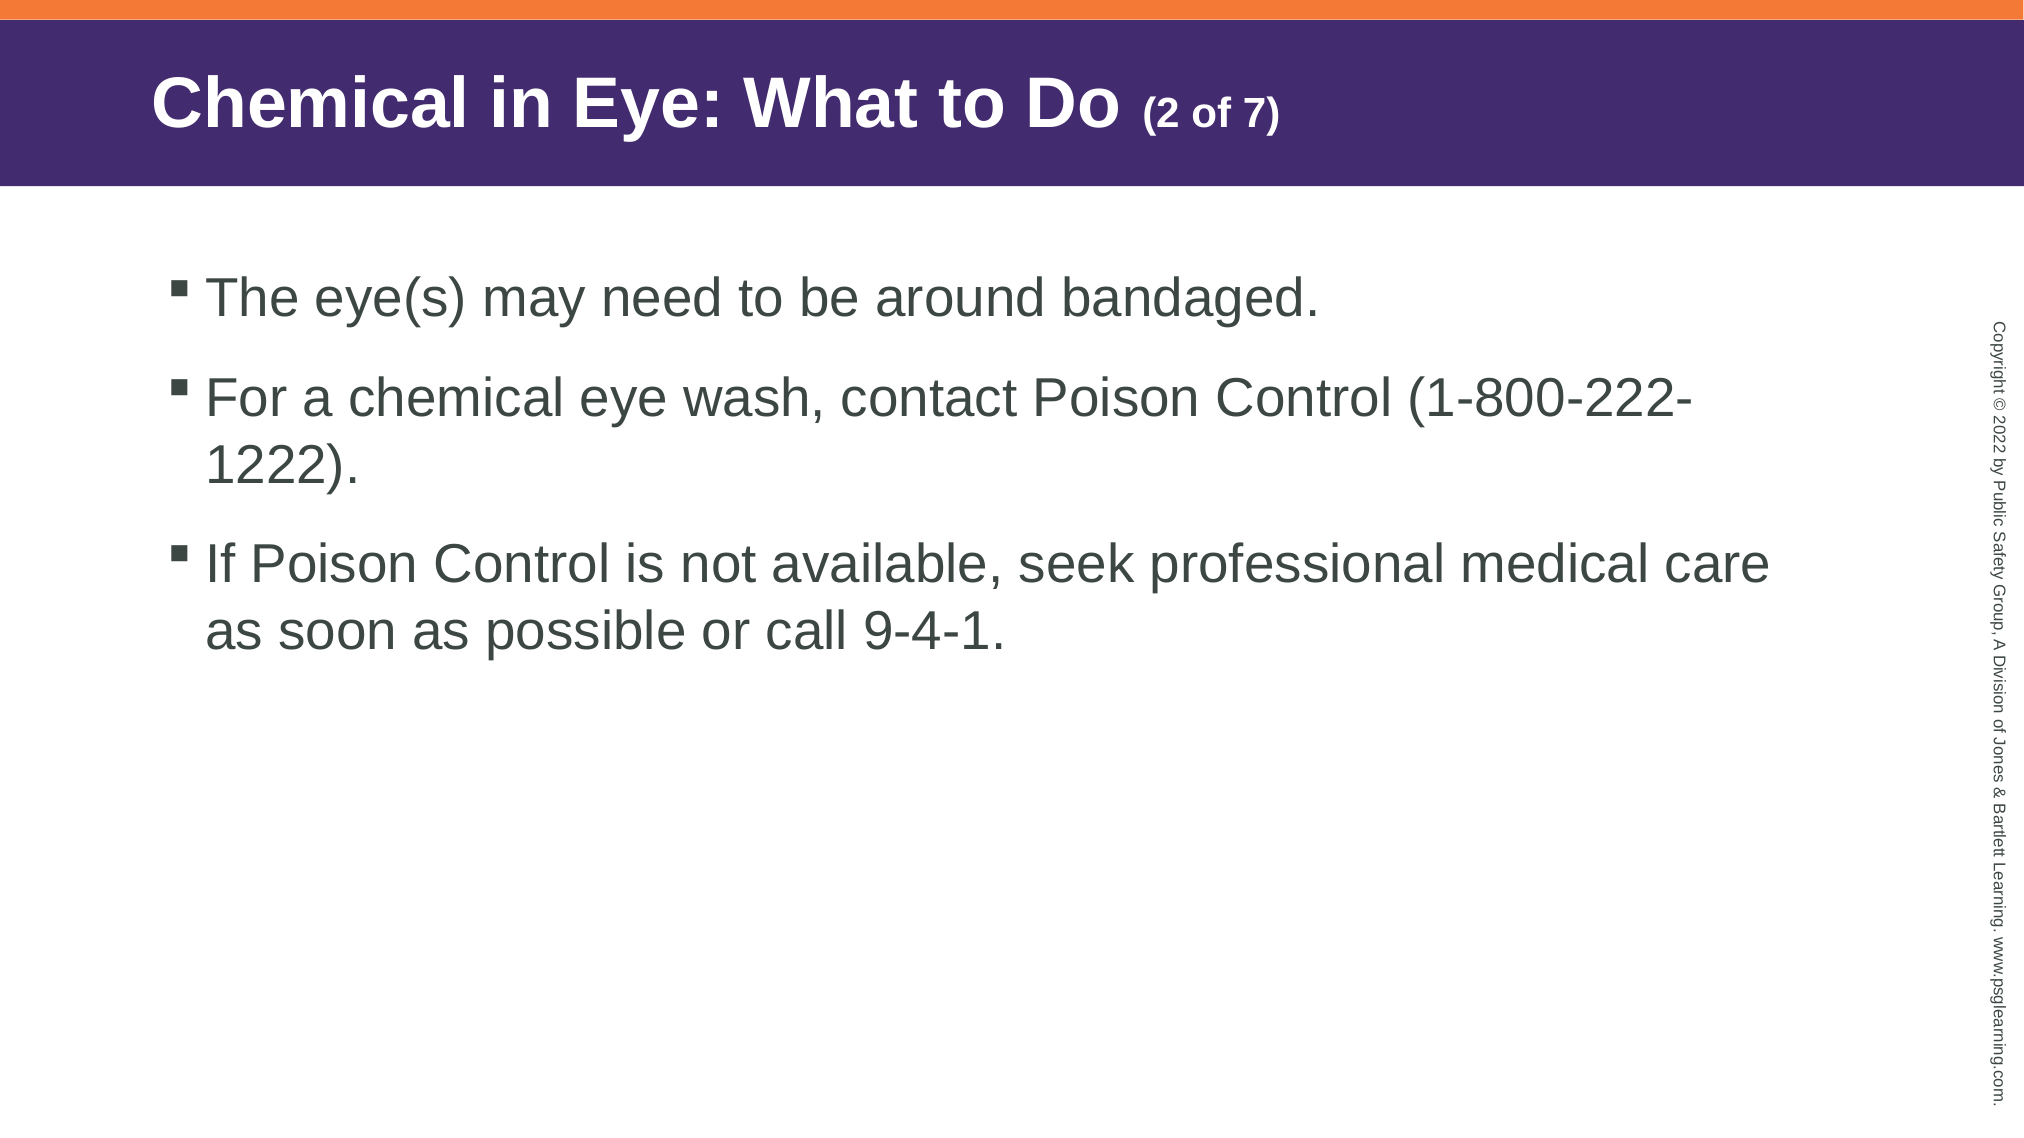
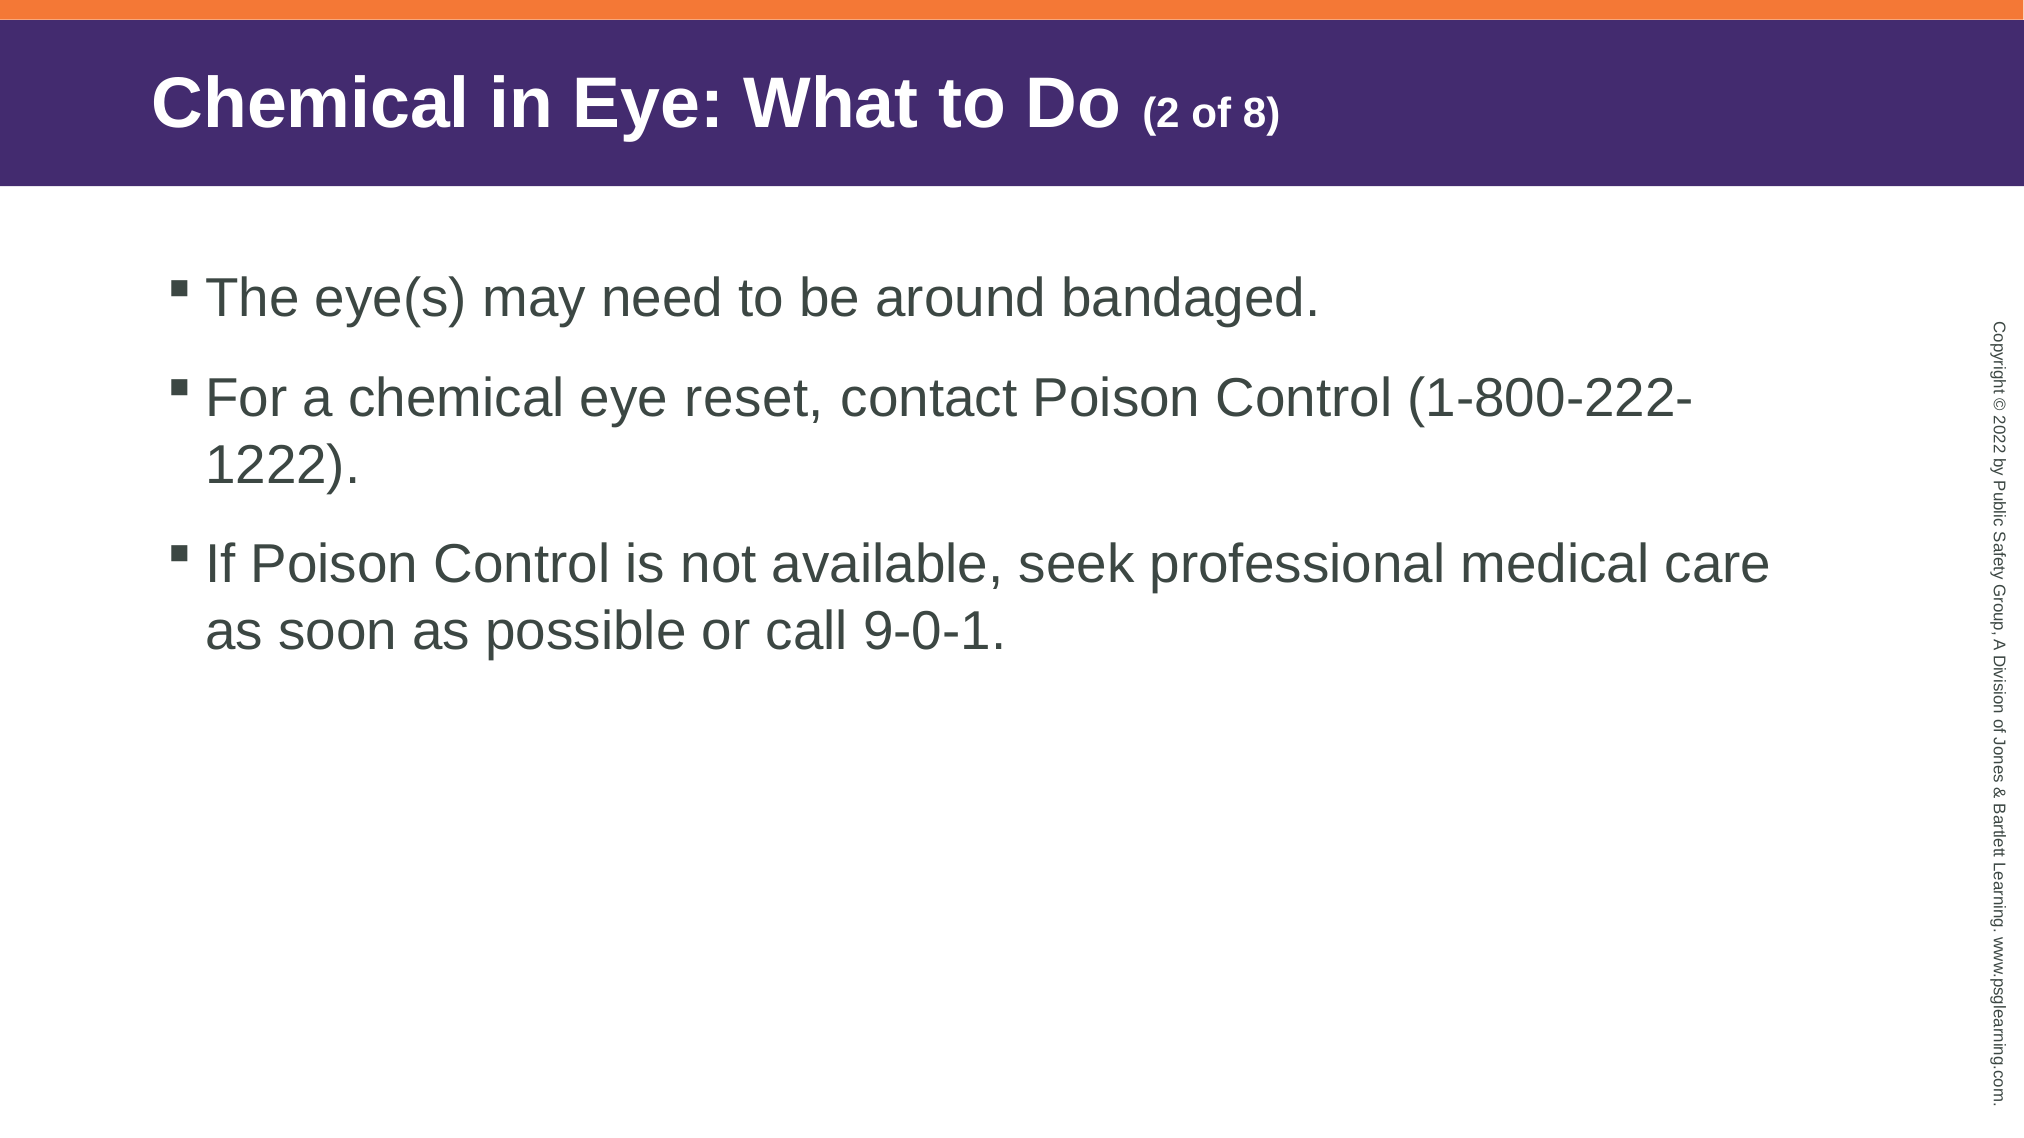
7: 7 -> 8 (1262, 114)
wash: wash -> reset (754, 398)
9-4-1: 9-4-1 -> 9-0-1 (935, 632)
